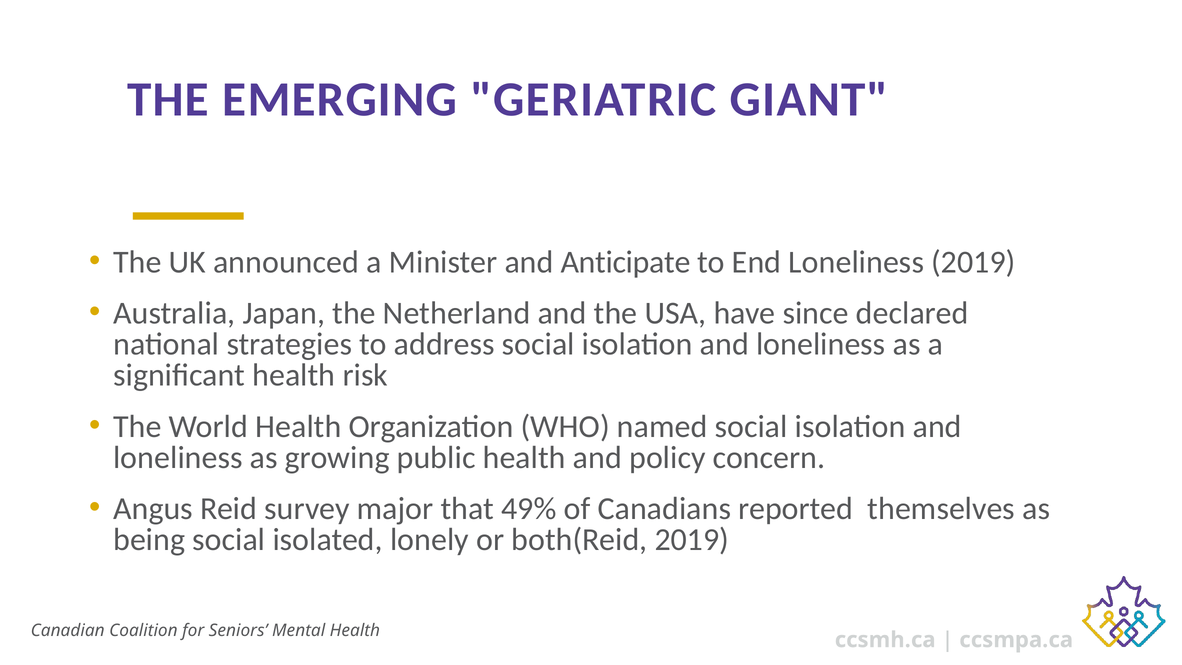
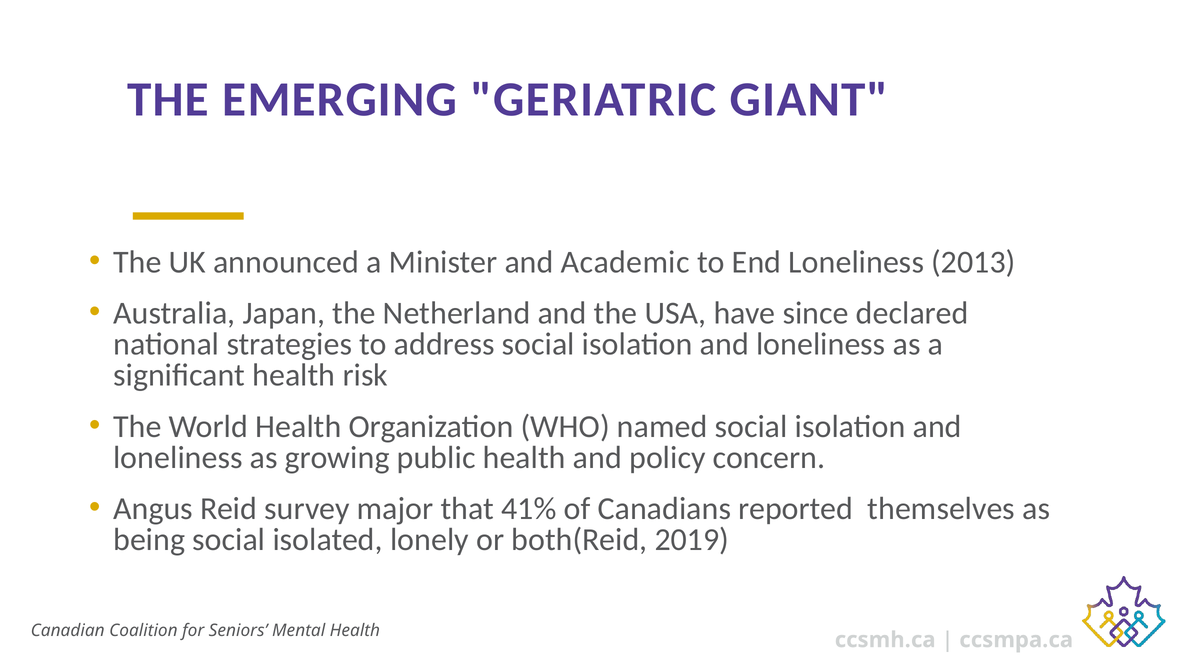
Anticipate: Anticipate -> Academic (625, 262)
Loneliness 2019: 2019 -> 2013 (973, 262)
49%: 49% -> 41% (529, 509)
